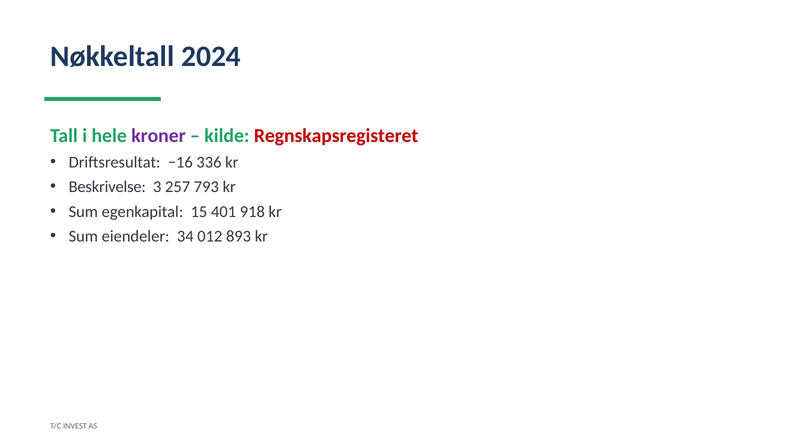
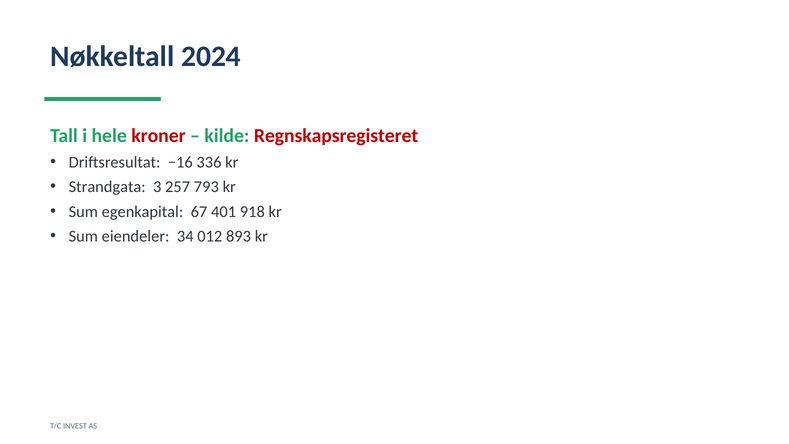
kroner colour: purple -> red (158, 136)
Beskrivelse: Beskrivelse -> Strandgata (107, 187)
15: 15 -> 67 (199, 212)
